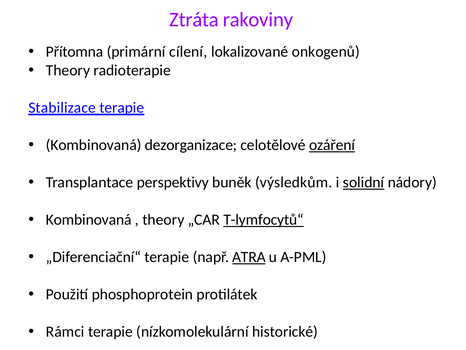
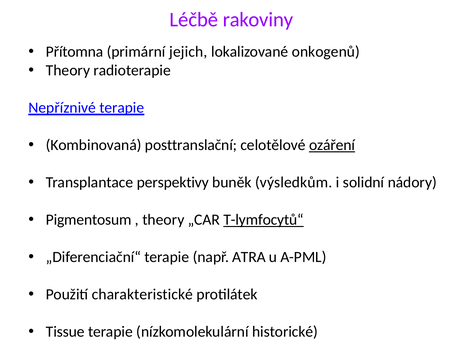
Ztráta: Ztráta -> Léčbě (194, 20)
cílení: cílení -> jejich (188, 52)
Stabilizace: Stabilizace -> Nepříznivé (62, 108)
dezorganizace: dezorganizace -> posttranslační (191, 145)
solidní underline: present -> none (364, 182)
Kombinovaná: Kombinovaná -> Pigmentosum (89, 219)
ATRA underline: present -> none (249, 257)
phosphoprotein: phosphoprotein -> charakteristické (142, 294)
Rámci: Rámci -> Tissue (65, 331)
